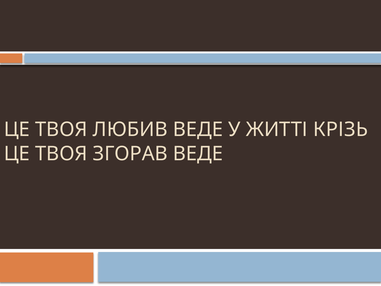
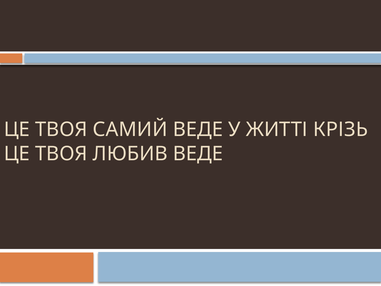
ЛЮБИВ: ЛЮБИВ -> САМИЙ (130, 129)
ЗГОРАВ: ЗГОРАВ -> ЛЮБИВ (130, 153)
